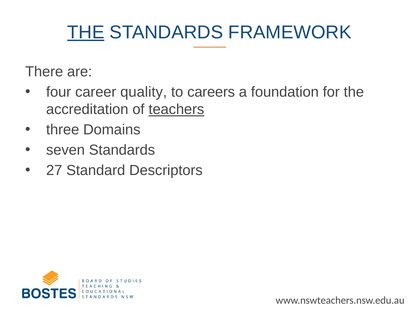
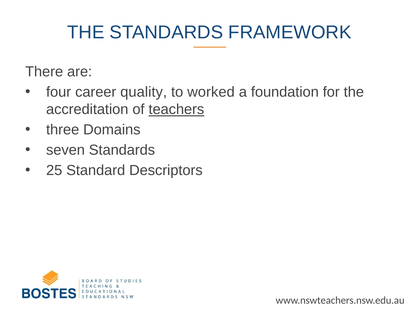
THE underline: present -> none (86, 32)
careers: careers -> worked (211, 92)
27: 27 -> 25 (54, 171)
